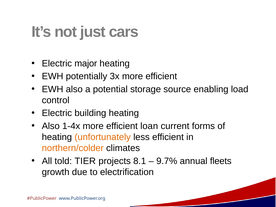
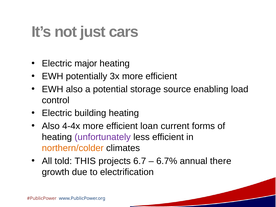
1-4x: 1-4x -> 4-4x (71, 126)
unfortunately colour: orange -> purple (103, 137)
TIER: TIER -> THIS (85, 161)
8.1: 8.1 -> 6.7 (140, 161)
9.7%: 9.7% -> 6.7% (167, 161)
fleets: fleets -> there (221, 161)
